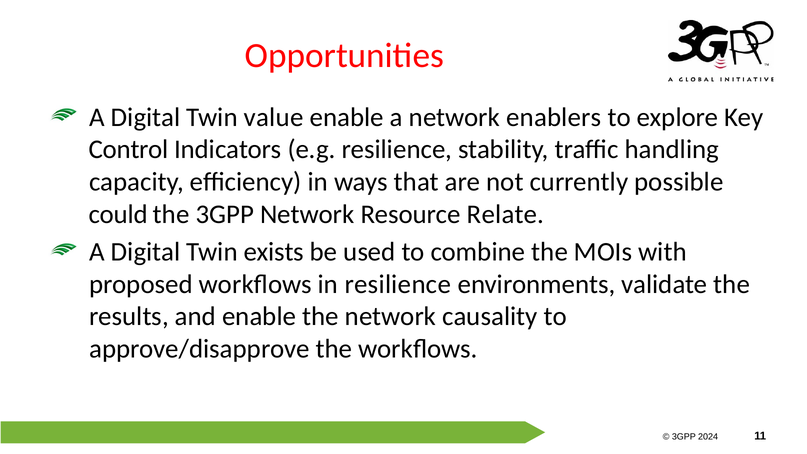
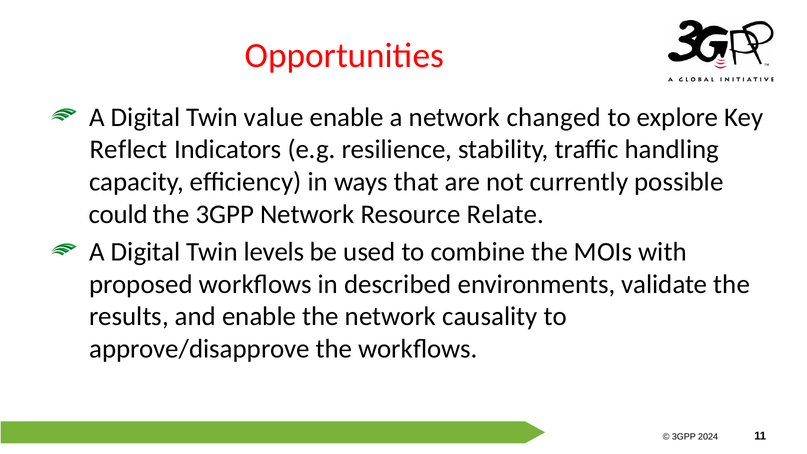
enablers: enablers -> changed (554, 117)
Control: Control -> Reflect (128, 150)
exists: exists -> levels (274, 252)
in resilience: resilience -> described (398, 284)
